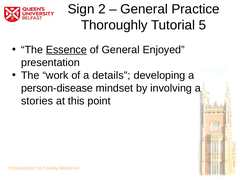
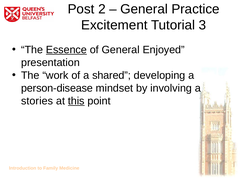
Sign: Sign -> Post (81, 9)
Thoroughly: Thoroughly -> Excitement (114, 25)
5: 5 -> 3 (202, 25)
details: details -> shared (112, 75)
this underline: none -> present (76, 101)
